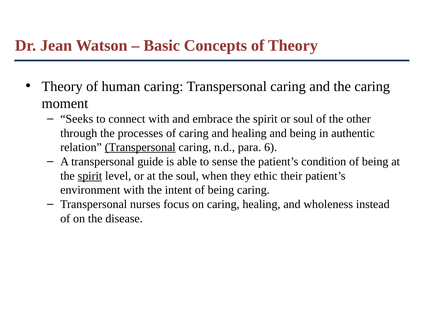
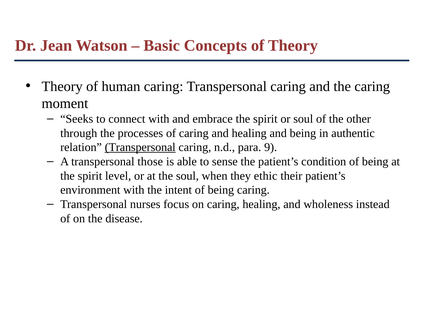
6: 6 -> 9 (271, 147)
guide: guide -> those (150, 162)
spirit underline: present -> none (90, 176)
